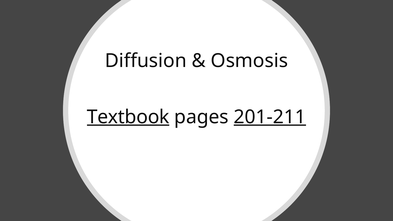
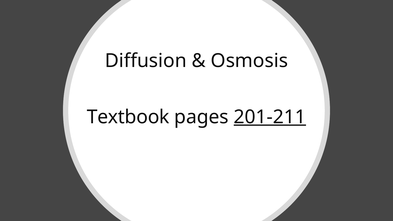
Textbook underline: present -> none (128, 117)
